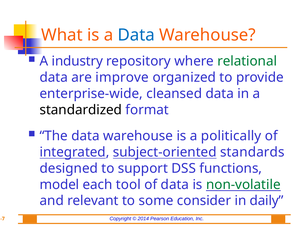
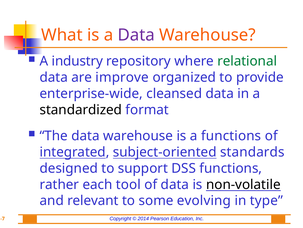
Data colour: blue -> purple (136, 35)
a politically: politically -> functions (231, 135)
model: model -> rather (59, 184)
non-volatile colour: green -> black (243, 184)
consider: consider -> evolving (204, 200)
daily: daily -> type (266, 200)
